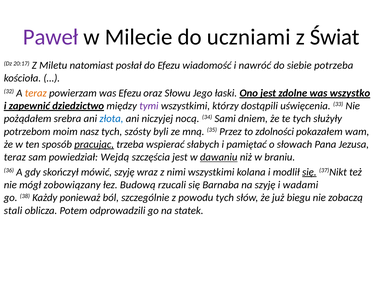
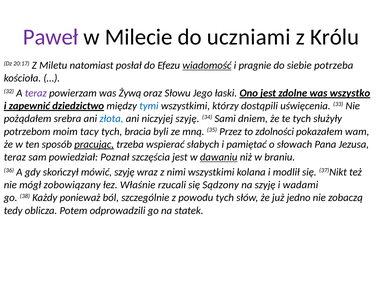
Świat: Świat -> Królu (335, 37)
wiadomość underline: none -> present (207, 65)
nawróć: nawróć -> pragnie (255, 65)
teraz colour: orange -> purple (36, 93)
was Efezu: Efezu -> Żywą (130, 93)
tymi colour: purple -> blue (149, 106)
niczyjej nocą: nocą -> szyję (187, 118)
nasz: nasz -> tacy (89, 131)
szósty: szósty -> bracia (138, 131)
Wejdą: Wejdą -> Poznał (115, 157)
się underline: present -> none (309, 172)
Budową: Budową -> Właśnie (138, 184)
Barnaba: Barnaba -> Sądzony (221, 184)
biegu: biegu -> jedno (299, 197)
stali: stali -> tedy (13, 210)
